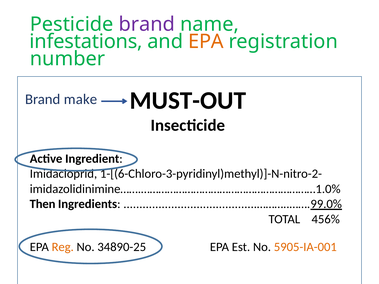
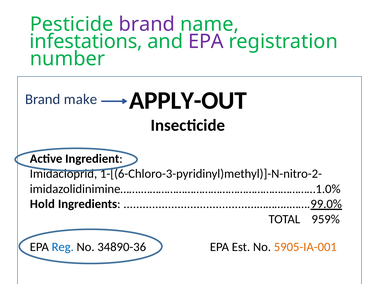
EPA colour: orange -> purple (206, 42)
MUST-OUT: MUST-OUT -> APPLY-OUT (188, 101)
Then: Then -> Hold (42, 204)
456%: 456% -> 959% (326, 219)
Reg colour: orange -> blue (63, 247)
34890-25: 34890-25 -> 34890-36 (122, 247)
